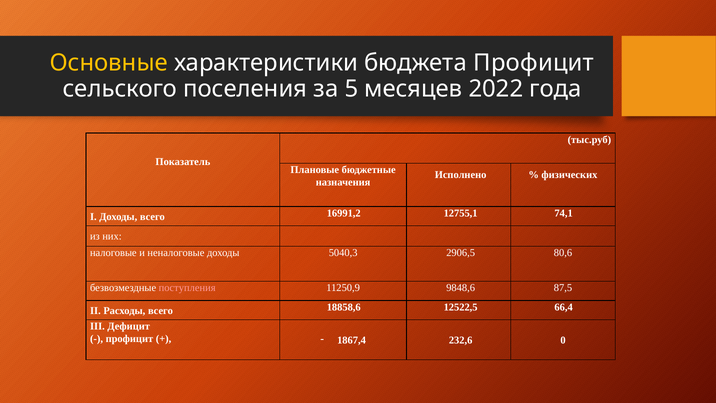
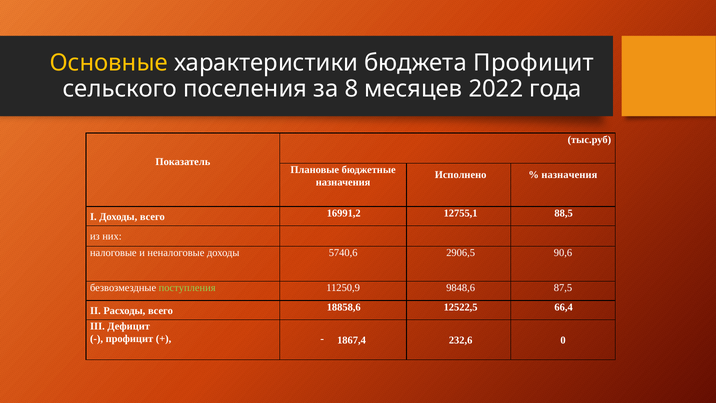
5: 5 -> 8 (351, 89)
физических: физических -> назначения (569, 175)
74,1: 74,1 -> 88,5 (564, 213)
5040,3: 5040,3 -> 5740,6 (343, 253)
80,6: 80,6 -> 90,6 (563, 253)
поступления colour: pink -> light green (187, 288)
